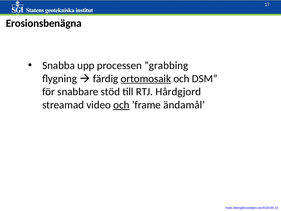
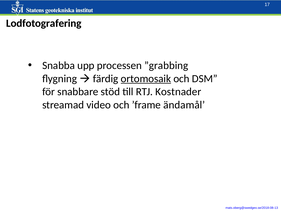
Erosionsbenägna: Erosionsbenägna -> Lodfotografering (44, 23)
Hårdgjord: Hårdgjord -> Kostnader (178, 92)
och underline: present -> none (121, 105)
